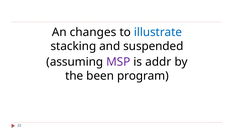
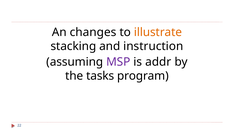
illustrate colour: blue -> orange (158, 32)
suspended: suspended -> instruction (153, 46)
been: been -> tasks (100, 76)
